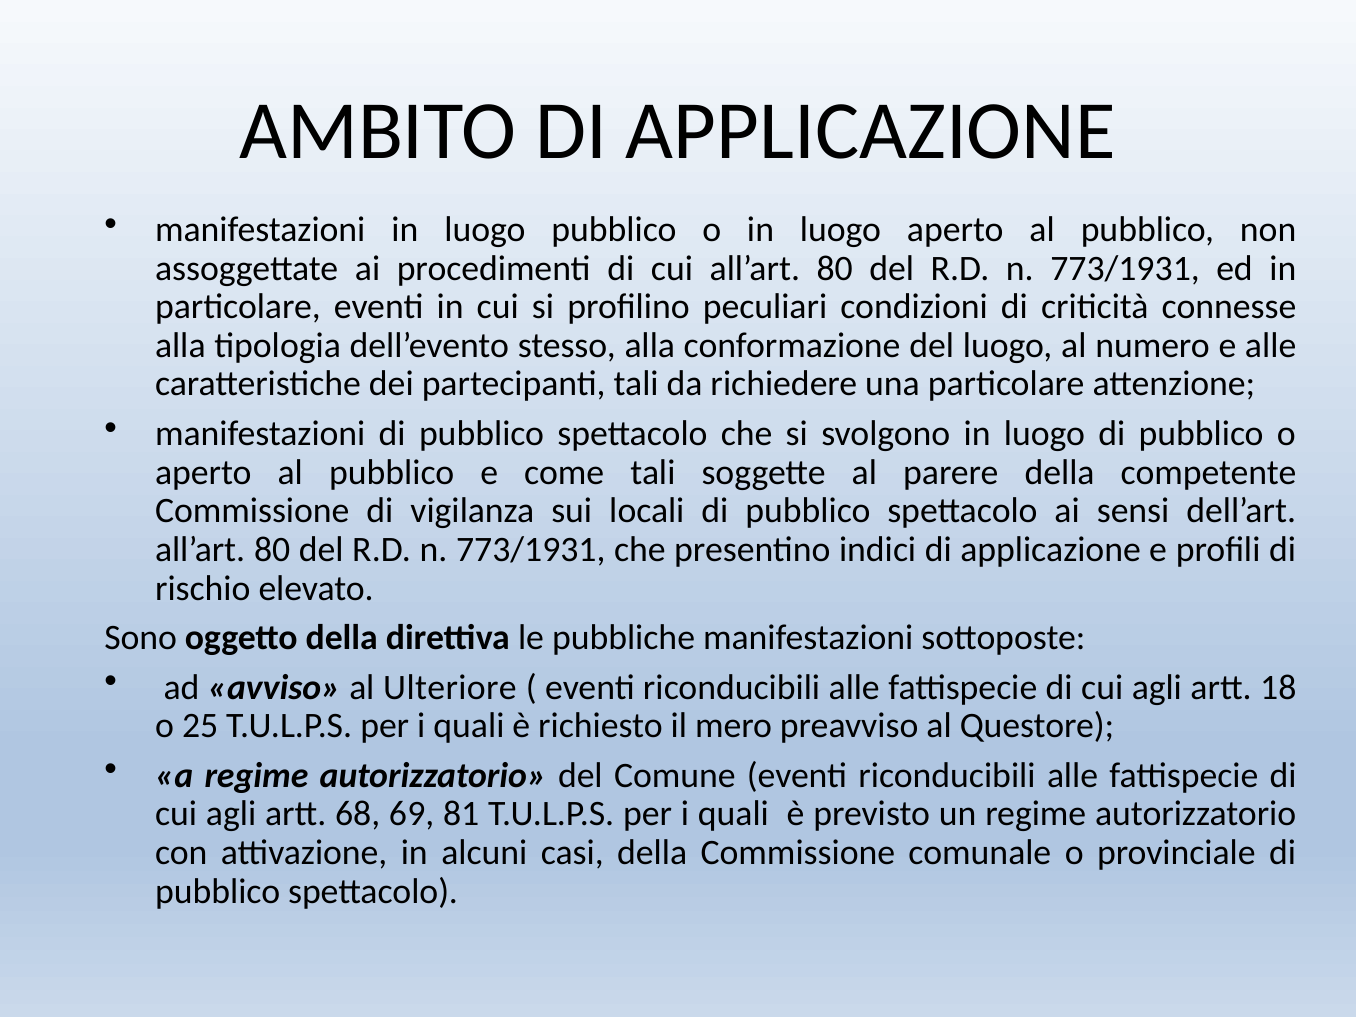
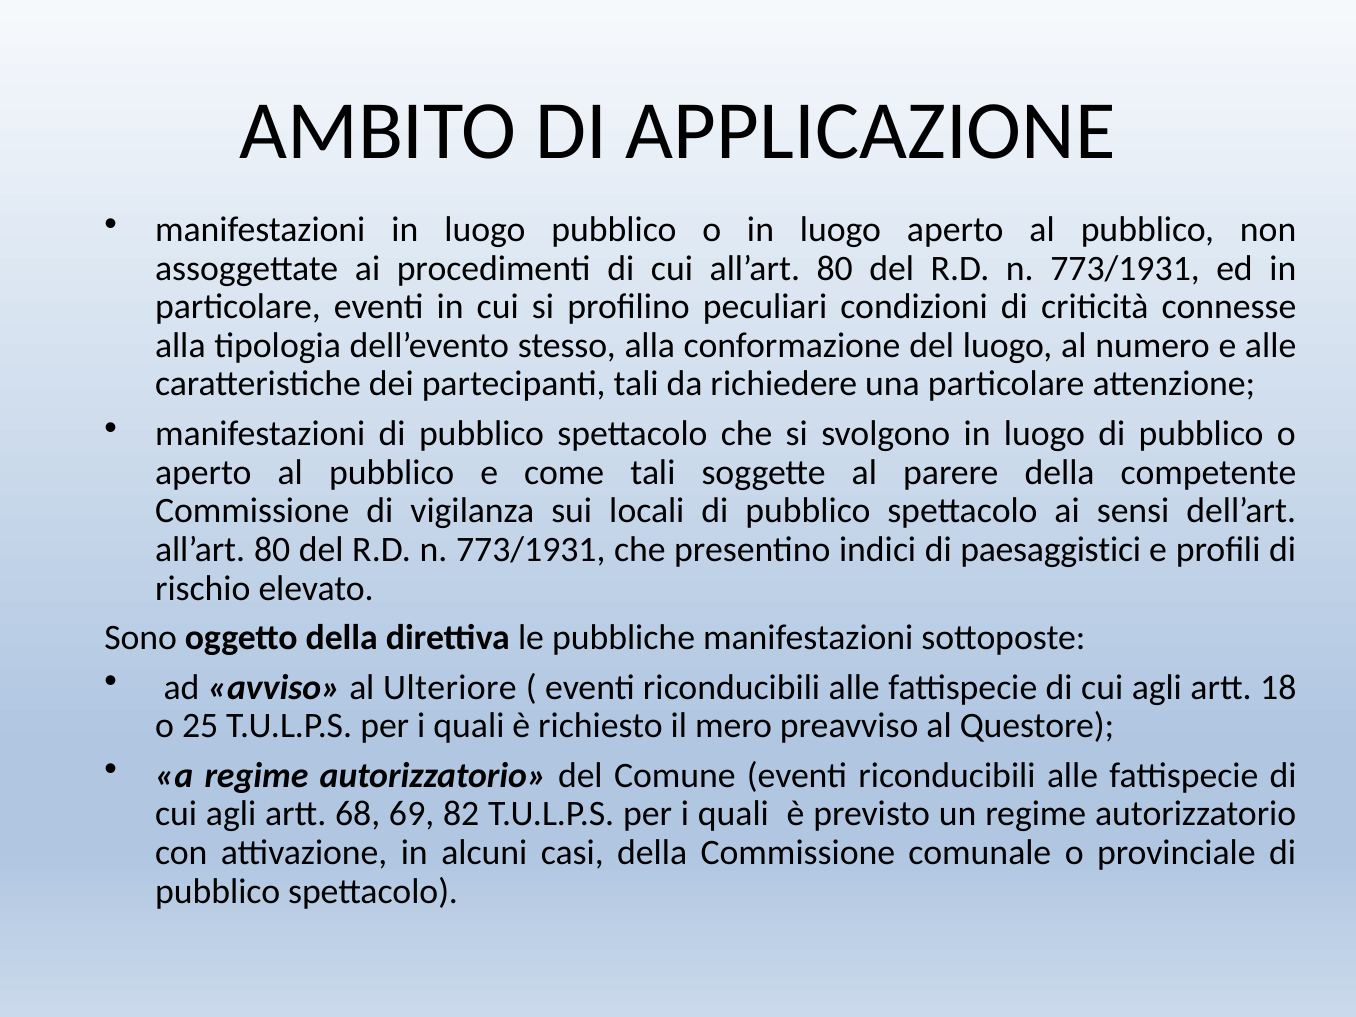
indici di applicazione: applicazione -> paesaggistici (1051, 550)
81: 81 -> 82 (461, 814)
